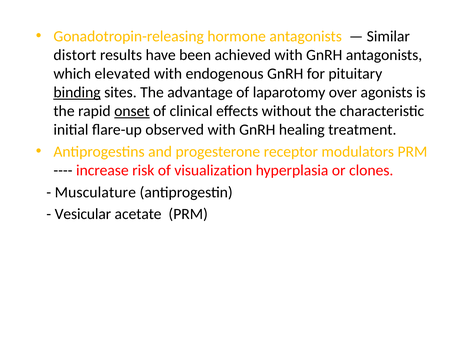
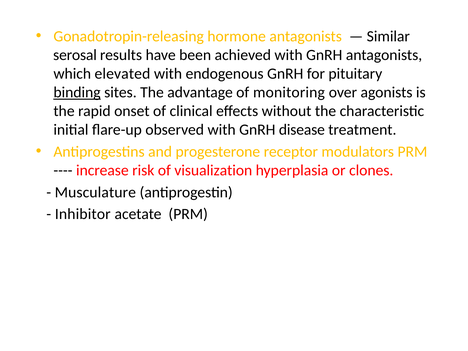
distort: distort -> serosal (75, 55)
laparotomy: laparotomy -> monitoring (289, 92)
onset underline: present -> none (132, 111)
healing: healing -> disease (302, 130)
Vesicular: Vesicular -> Inhibitor (83, 214)
